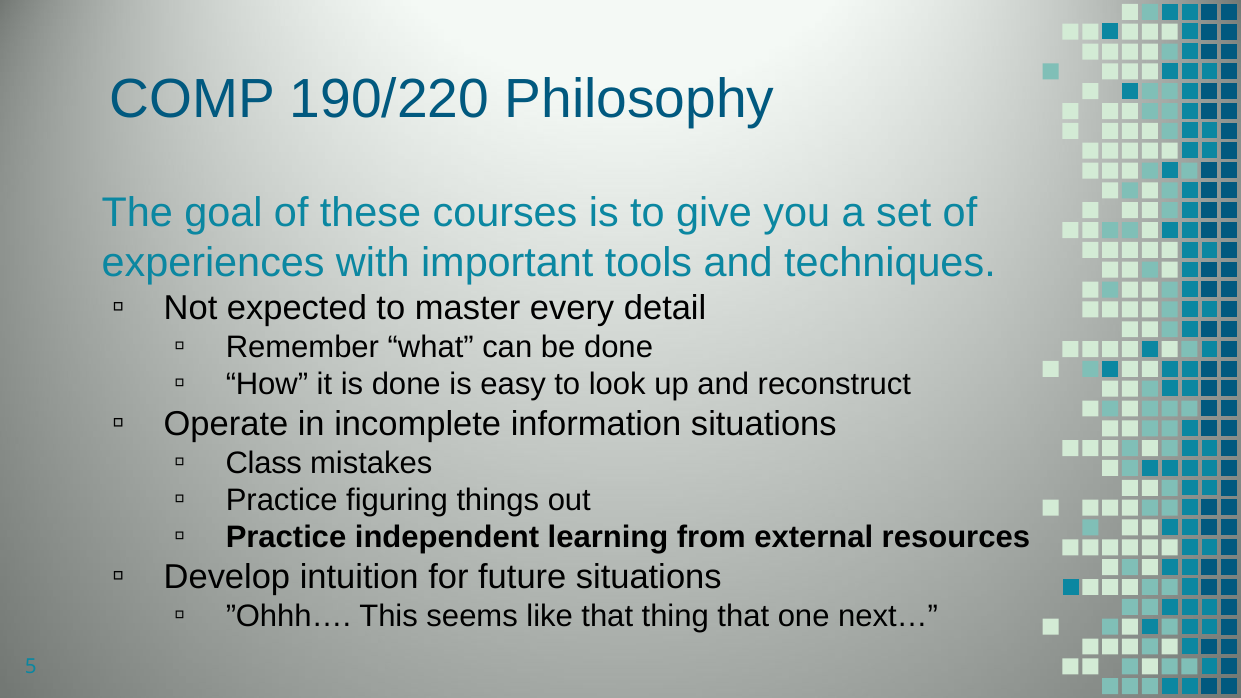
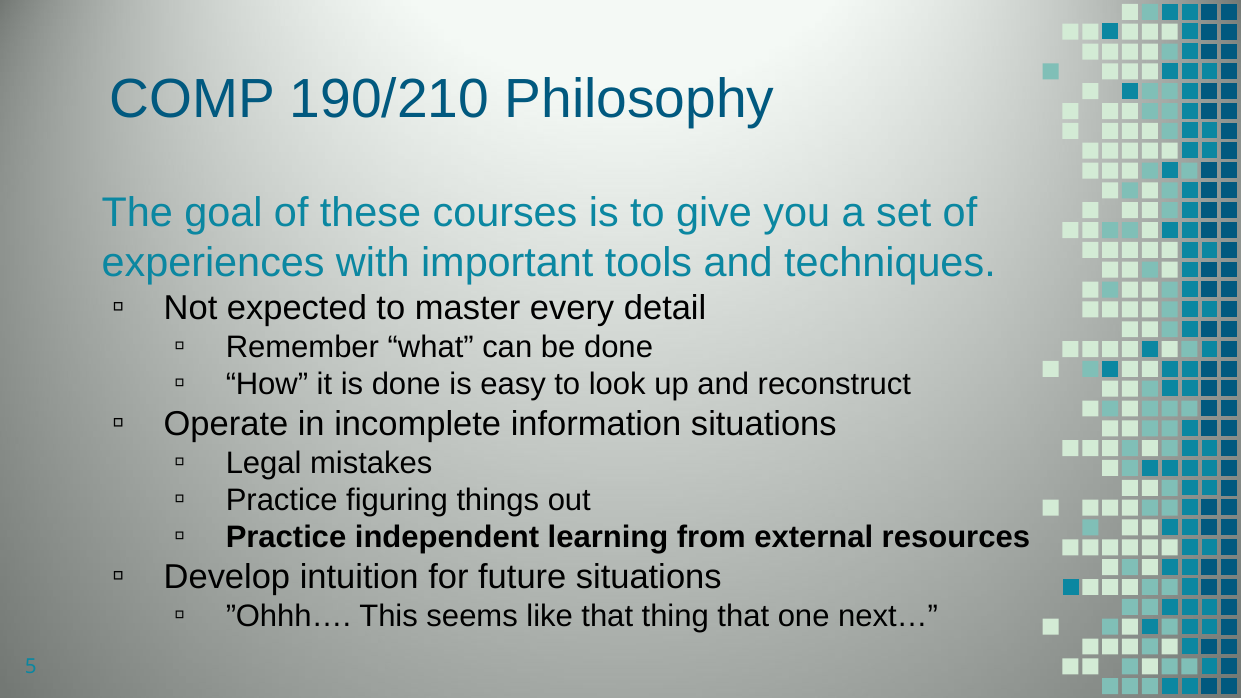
190/220: 190/220 -> 190/210 (390, 99)
Class: Class -> Legal (264, 463)
